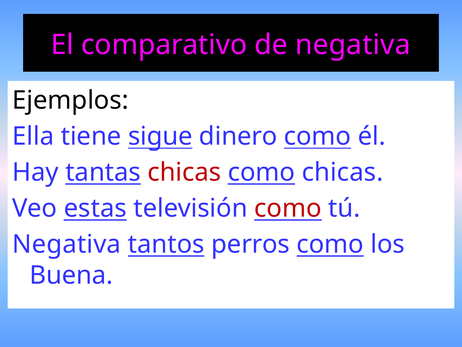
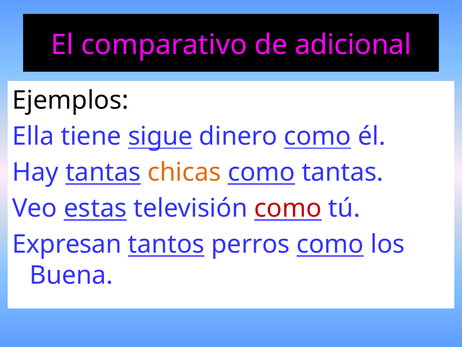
de negativa: negativa -> adicional (353, 45)
chicas colour: red -> orange (184, 172)
como chicas: chicas -> tantas (343, 172)
Negativa: Negativa -> Expresan (67, 244)
